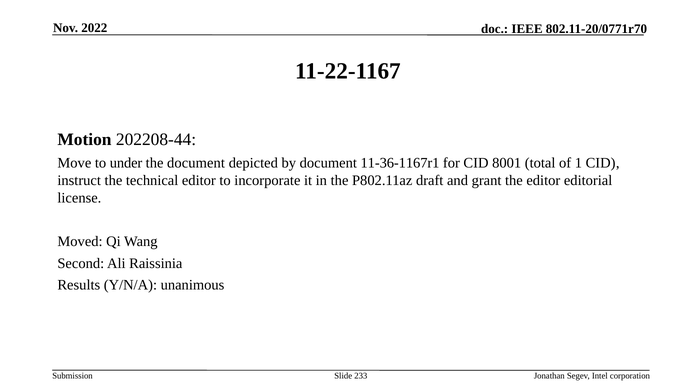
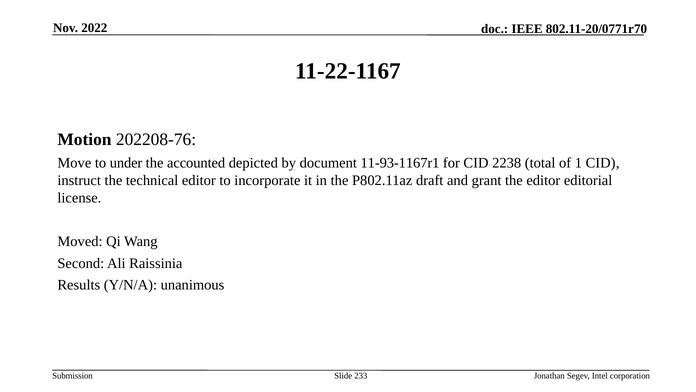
202208-44: 202208-44 -> 202208-76 (156, 139)
the document: document -> accounted (196, 163)
11-36-1167r1: 11-36-1167r1 -> 11-93-1167r1 (400, 163)
8001: 8001 -> 2238 (507, 163)
